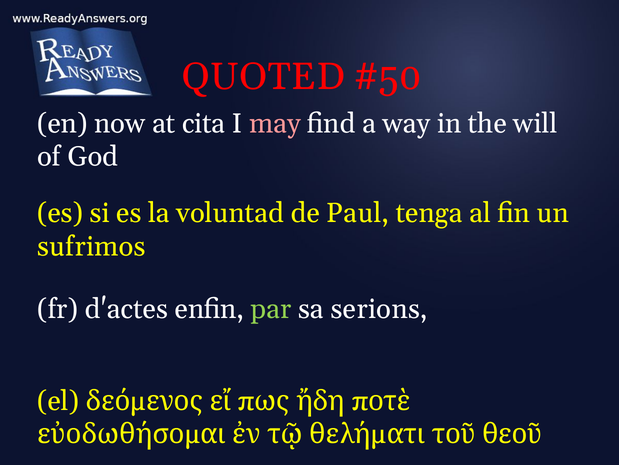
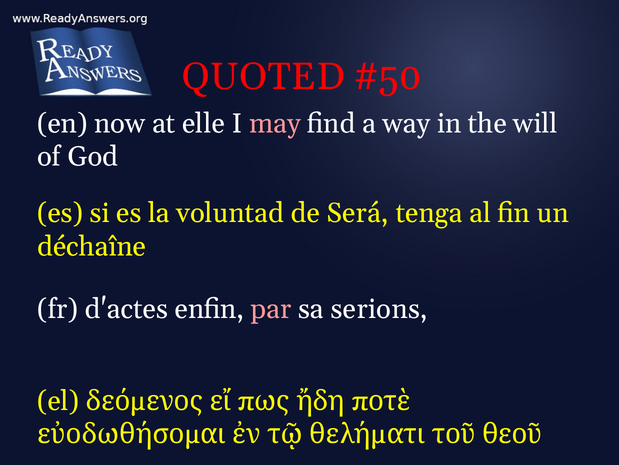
cita: cita -> elle (203, 123)
Paul: Paul -> Será (358, 213)
sufrimos: sufrimos -> déchaîne (92, 246)
par colour: light green -> pink (271, 308)
